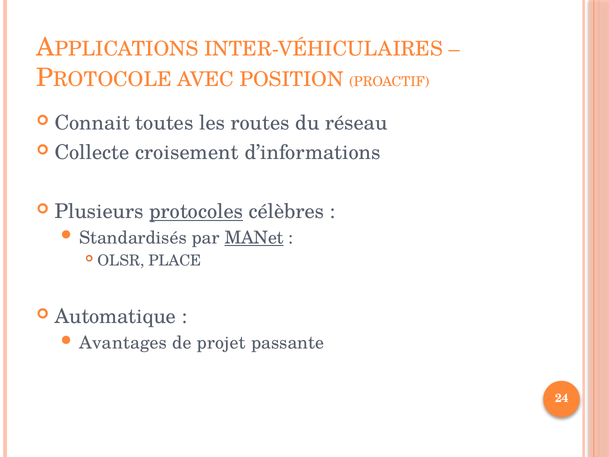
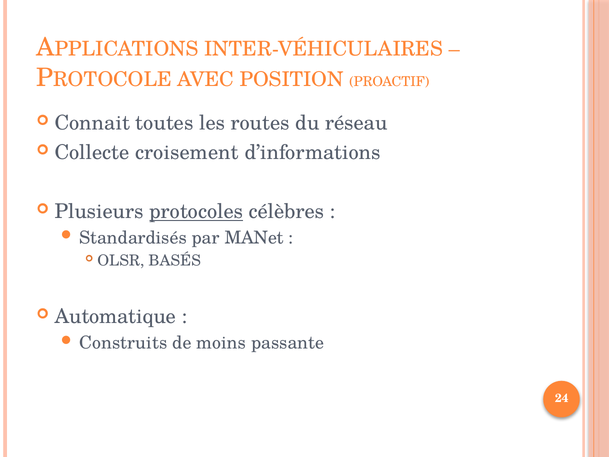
MANet underline: present -> none (254, 238)
PLACE: PLACE -> BASÉS (175, 260)
Avantages: Avantages -> Construits (123, 343)
projet: projet -> moins (221, 343)
